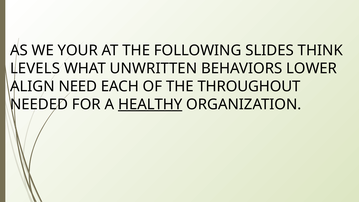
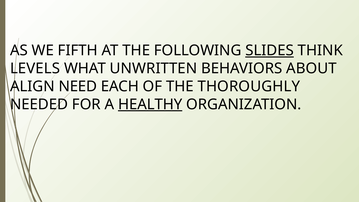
YOUR: YOUR -> FIFTH (78, 51)
SLIDES underline: none -> present (270, 51)
LOWER: LOWER -> ABOUT (311, 68)
THROUGHOUT: THROUGHOUT -> THOROUGHLY (249, 86)
